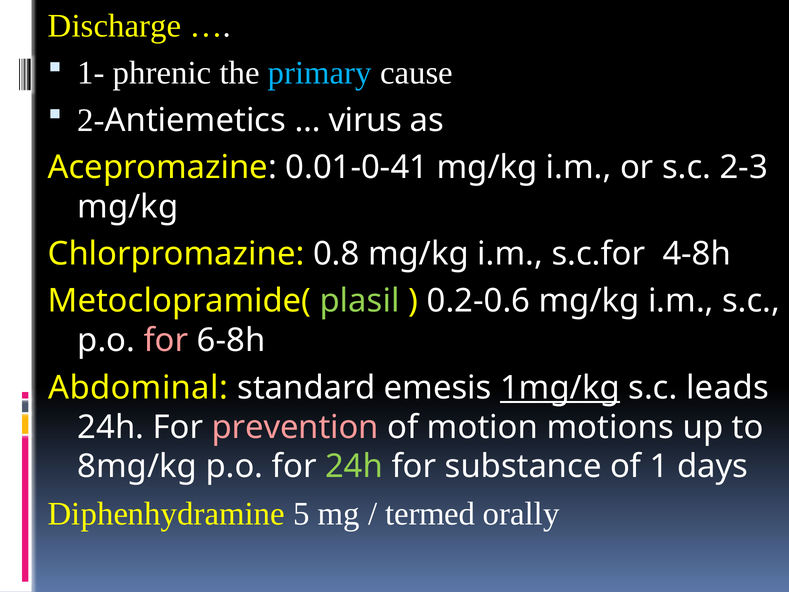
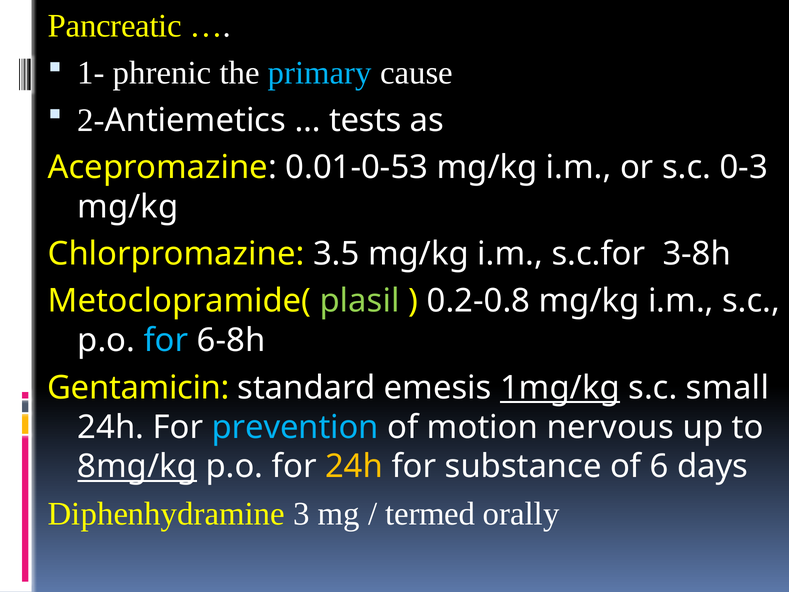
Discharge: Discharge -> Pancreatic (115, 26)
virus: virus -> tests (365, 120)
0.01‐0‐41: 0.01‐0‐41 -> 0.01‐0‐53 (357, 167)
2‐3: 2‐3 -> 0‐3 (744, 167)
0.8: 0.8 -> 3.5 (336, 254)
4‐8h: 4‐8h -> 3‐8h (697, 254)
0.2‐0.6: 0.2‐0.6 -> 0.2‐0.8 (478, 301)
for colour: pink -> light blue (166, 340)
Abdominal: Abdominal -> Gentamicin (138, 388)
leads: leads -> small (727, 388)
prevention colour: pink -> light blue (295, 427)
motions: motions -> nervous (610, 427)
8mg/kg underline: none -> present (137, 466)
24h colour: light green -> yellow (354, 466)
1: 1 -> 6 (659, 466)
5: 5 -> 3 (302, 514)
